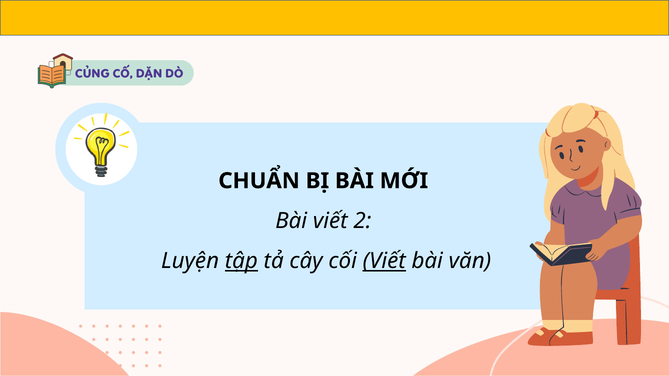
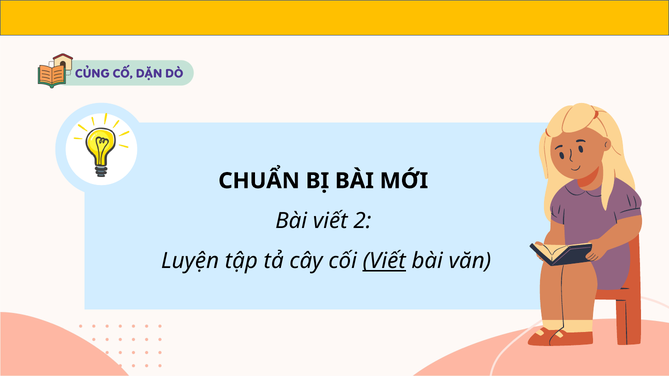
tập underline: present -> none (241, 261)
